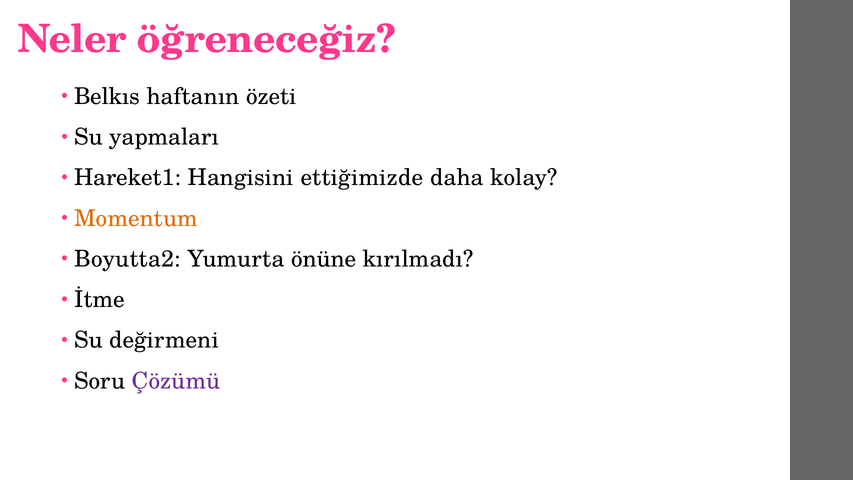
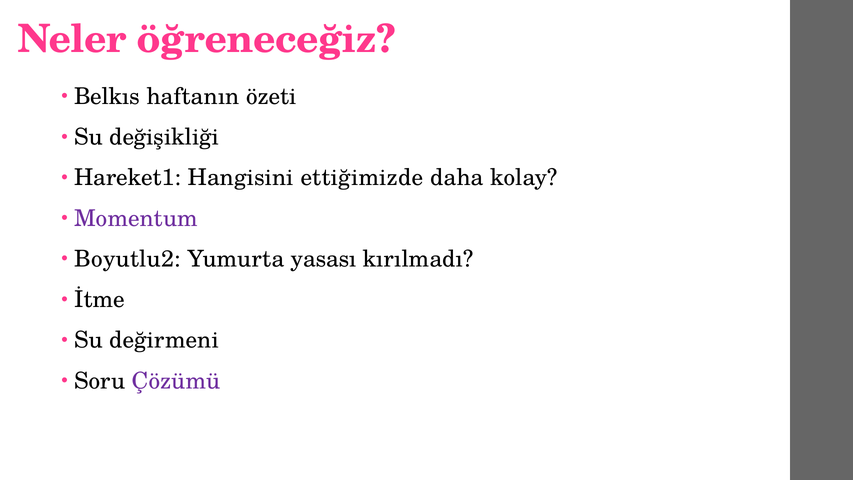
yapmaları: yapmaları -> değişikliği (164, 137)
Momentum colour: orange -> purple (136, 218)
Boyutta2: Boyutta2 -> Boyutlu2 (127, 259)
önüne: önüne -> yasası (324, 259)
